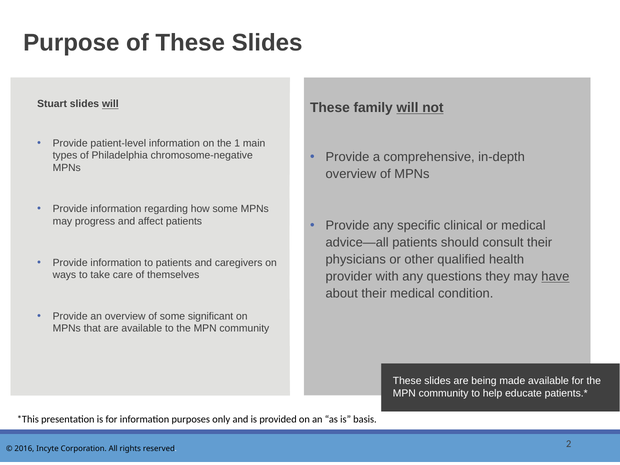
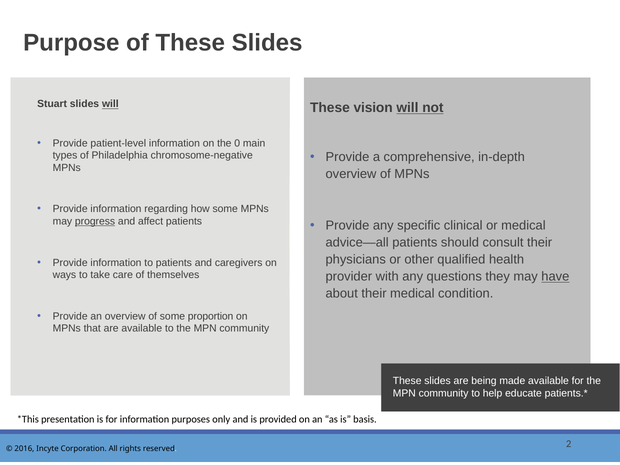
family: family -> vision (373, 108)
1: 1 -> 0 (237, 143)
progress underline: none -> present (95, 221)
significant: significant -> proportion (211, 316)
